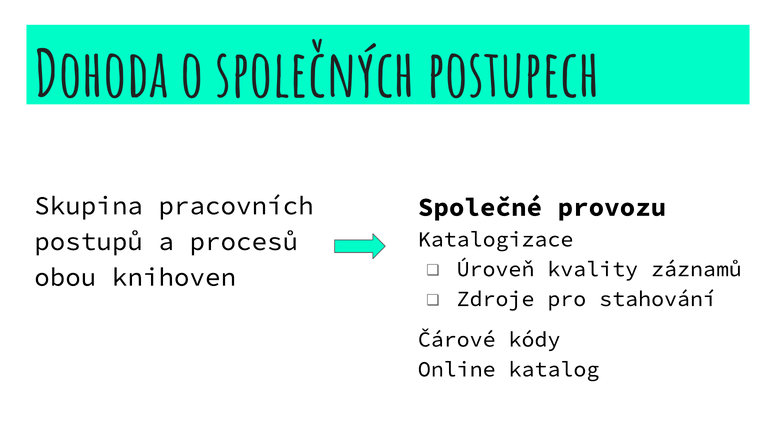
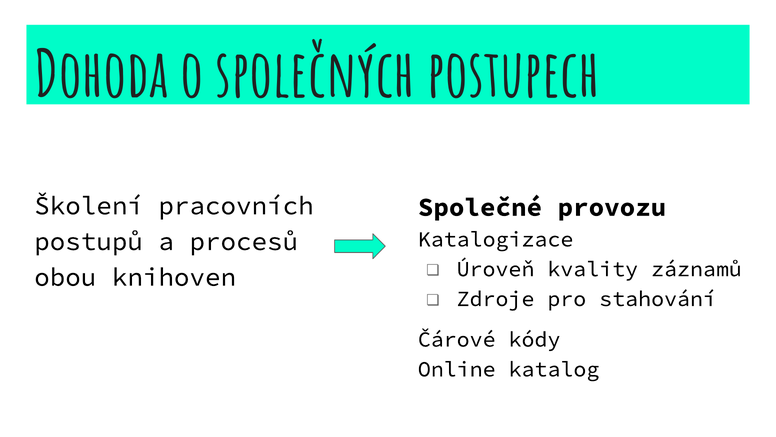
Skupina: Skupina -> Školení (89, 206)
